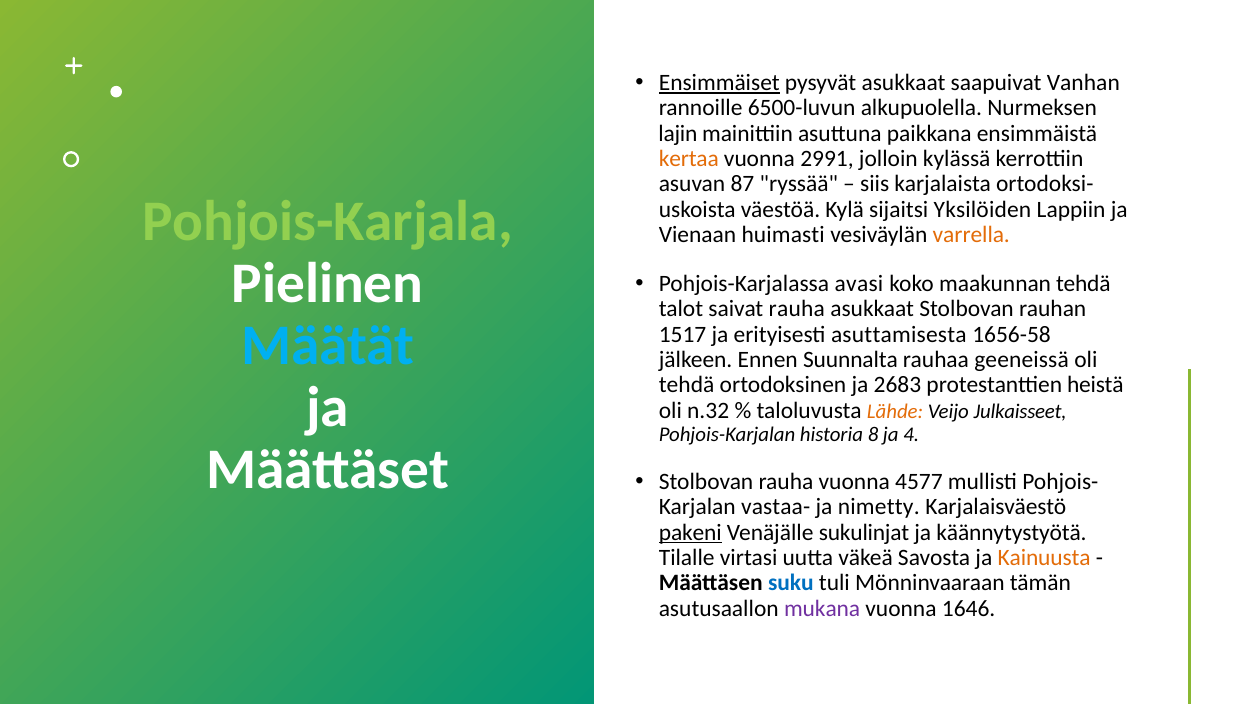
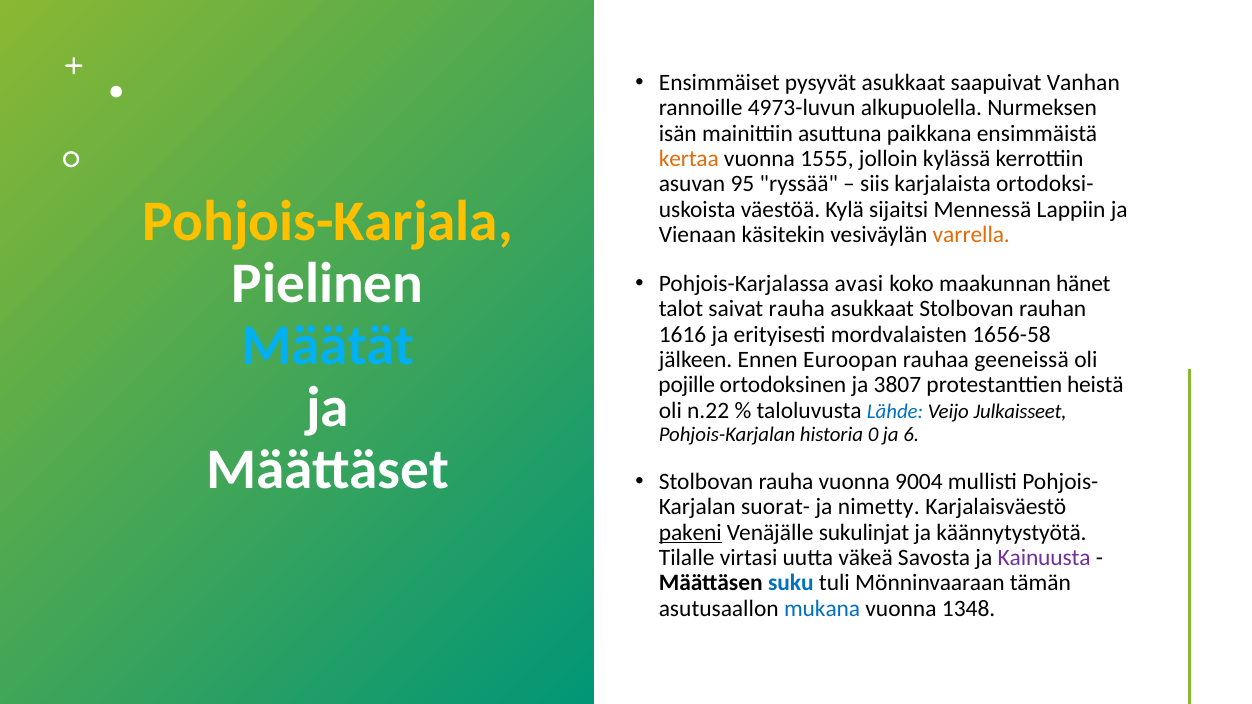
Ensimmäiset underline: present -> none (719, 83)
6500-luvun: 6500-luvun -> 4973-luvun (802, 108)
lajin: lajin -> isän (678, 134)
2991: 2991 -> 1555 (827, 159)
87: 87 -> 95 (742, 184)
Pohjois-Karjala colour: light green -> yellow (328, 222)
Yksilöiden: Yksilöiden -> Mennessä (983, 210)
huimasti: huimasti -> käsitekin (783, 235)
maakunnan tehdä: tehdä -> hänet (1083, 284)
1517: 1517 -> 1616 (683, 335)
asuttamisesta: asuttamisesta -> mordvalaisten (899, 335)
Suunnalta: Suunnalta -> Euroopan (850, 360)
tehdä: tehdä -> pojille (687, 385)
2683: 2683 -> 3807 (897, 385)
n.32: n.32 -> n.22 (708, 411)
Lähde colour: orange -> blue (895, 412)
8: 8 -> 0 (873, 435)
4: 4 -> 6 (911, 435)
4577: 4577 -> 9004 (919, 482)
vastaa-: vastaa- -> suorat- (776, 507)
Kainuusta colour: orange -> purple (1044, 558)
mukana colour: purple -> blue (822, 609)
1646: 1646 -> 1348 (969, 609)
